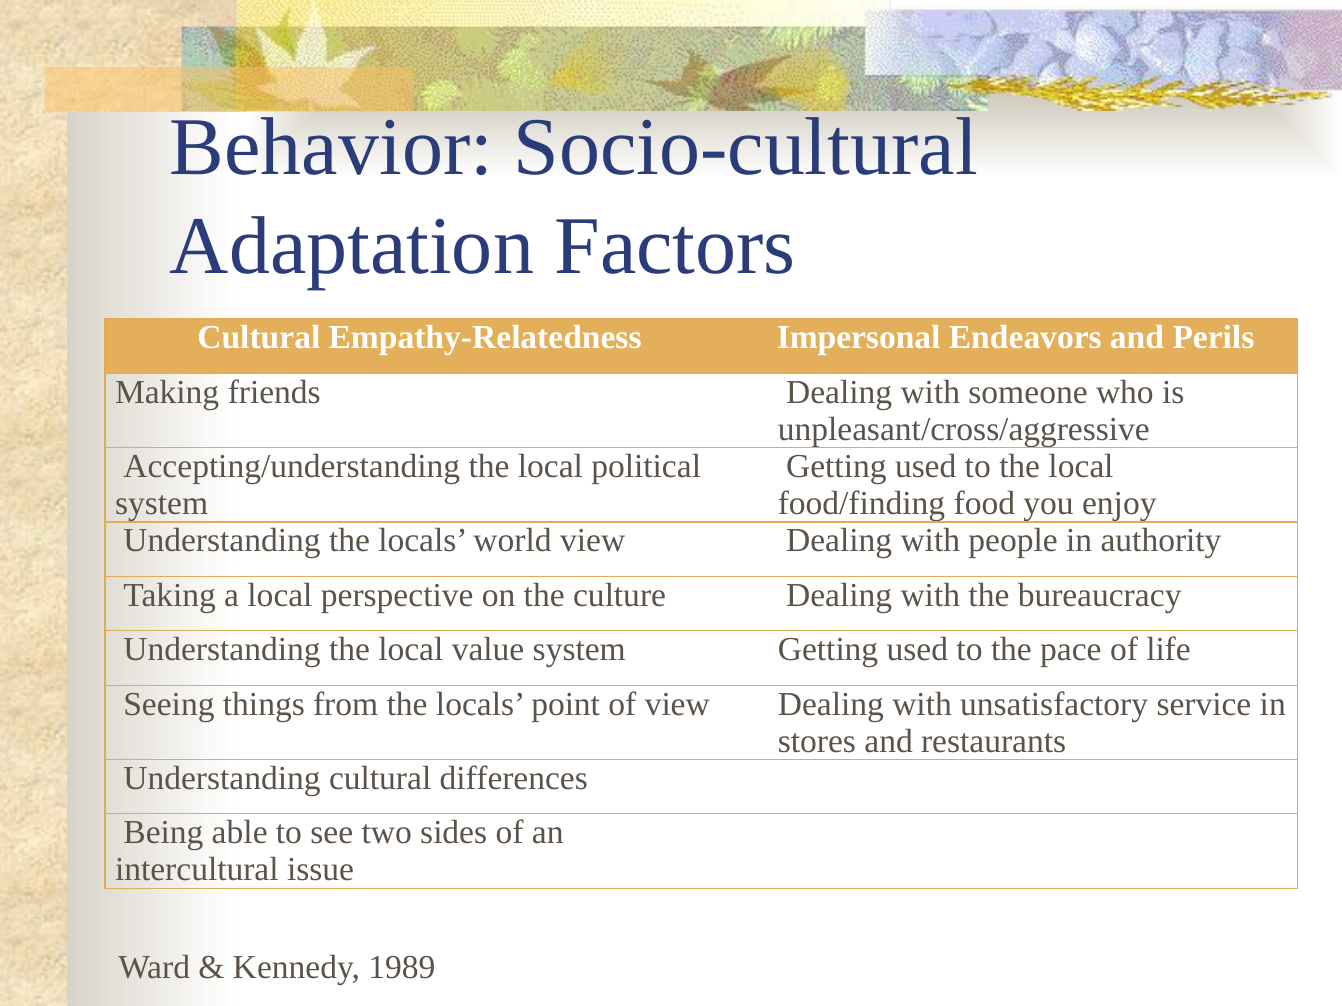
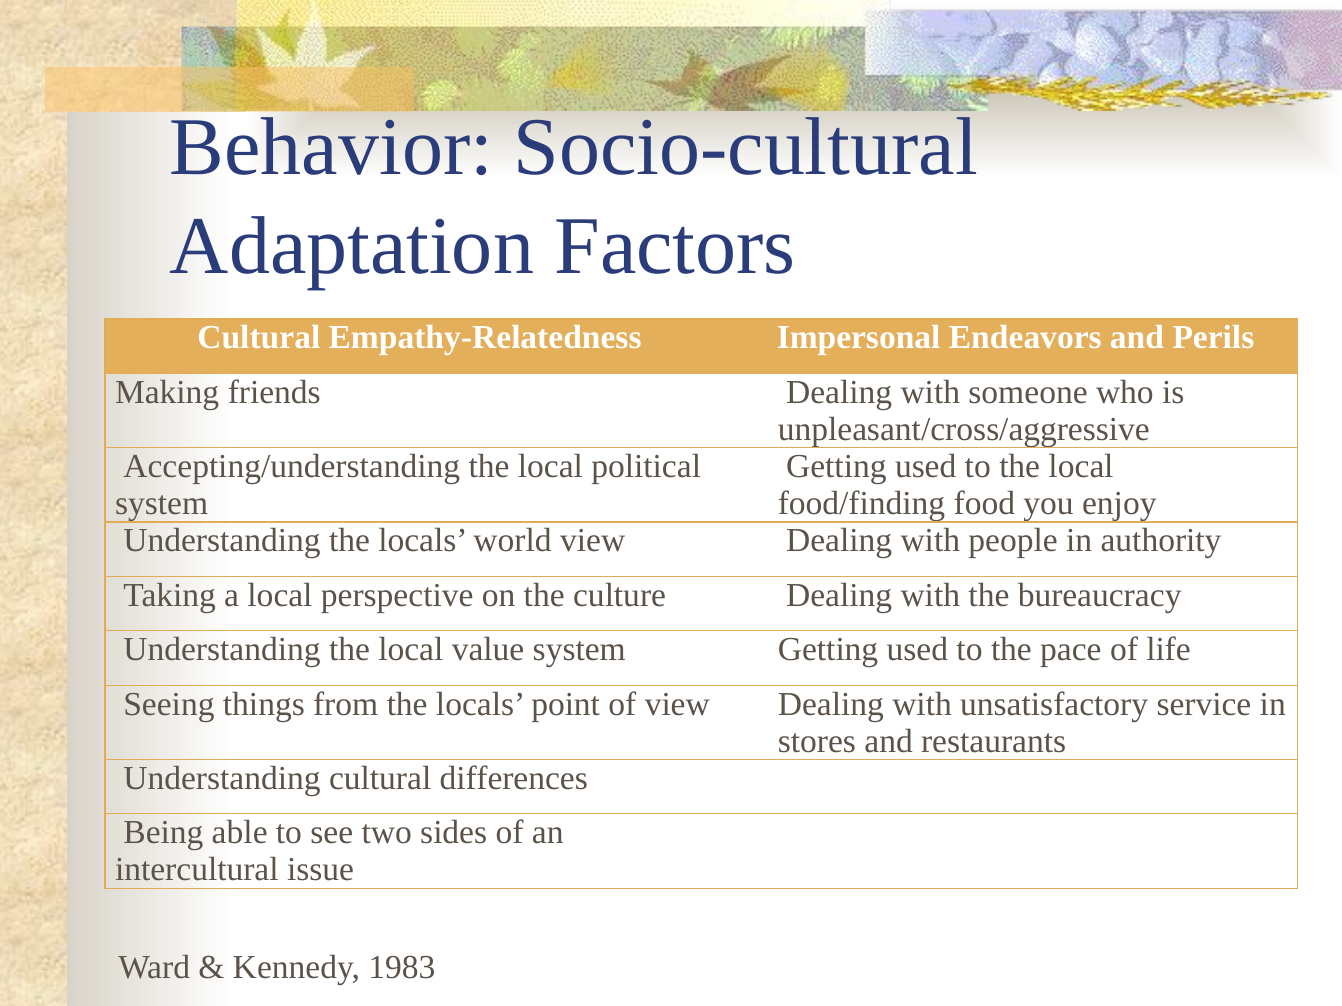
1989: 1989 -> 1983 (402, 967)
